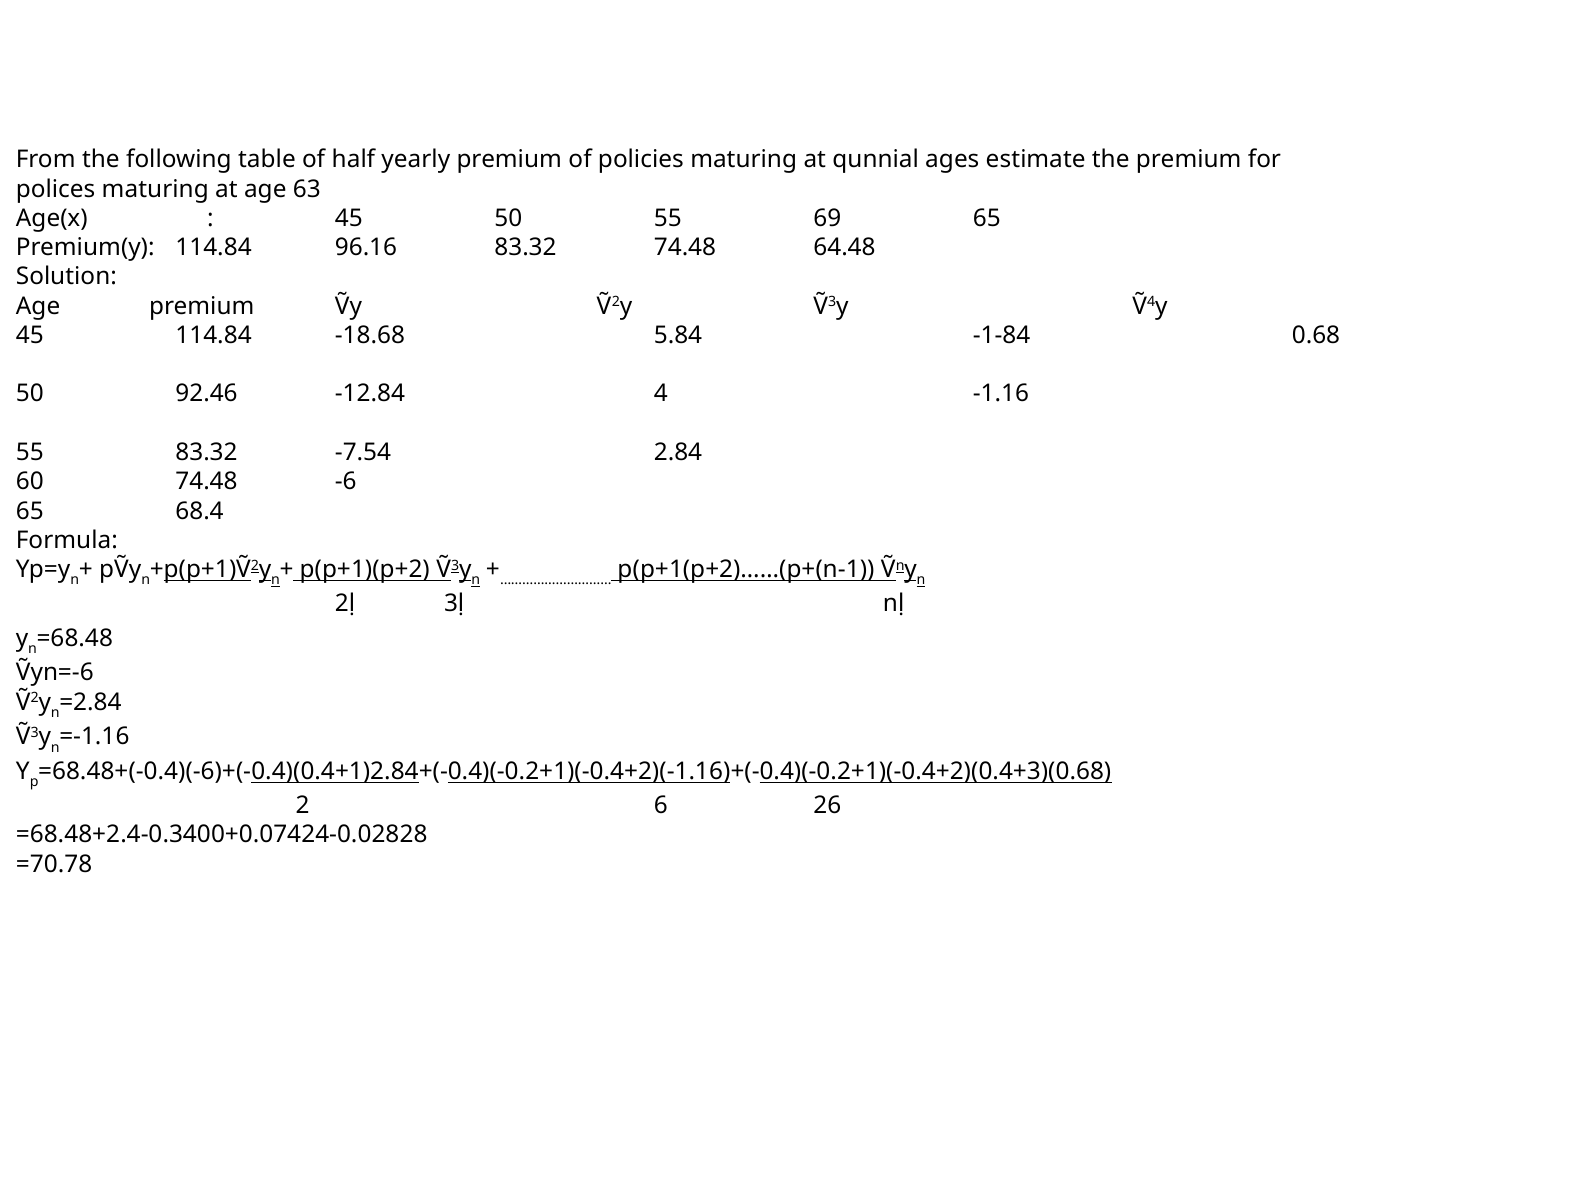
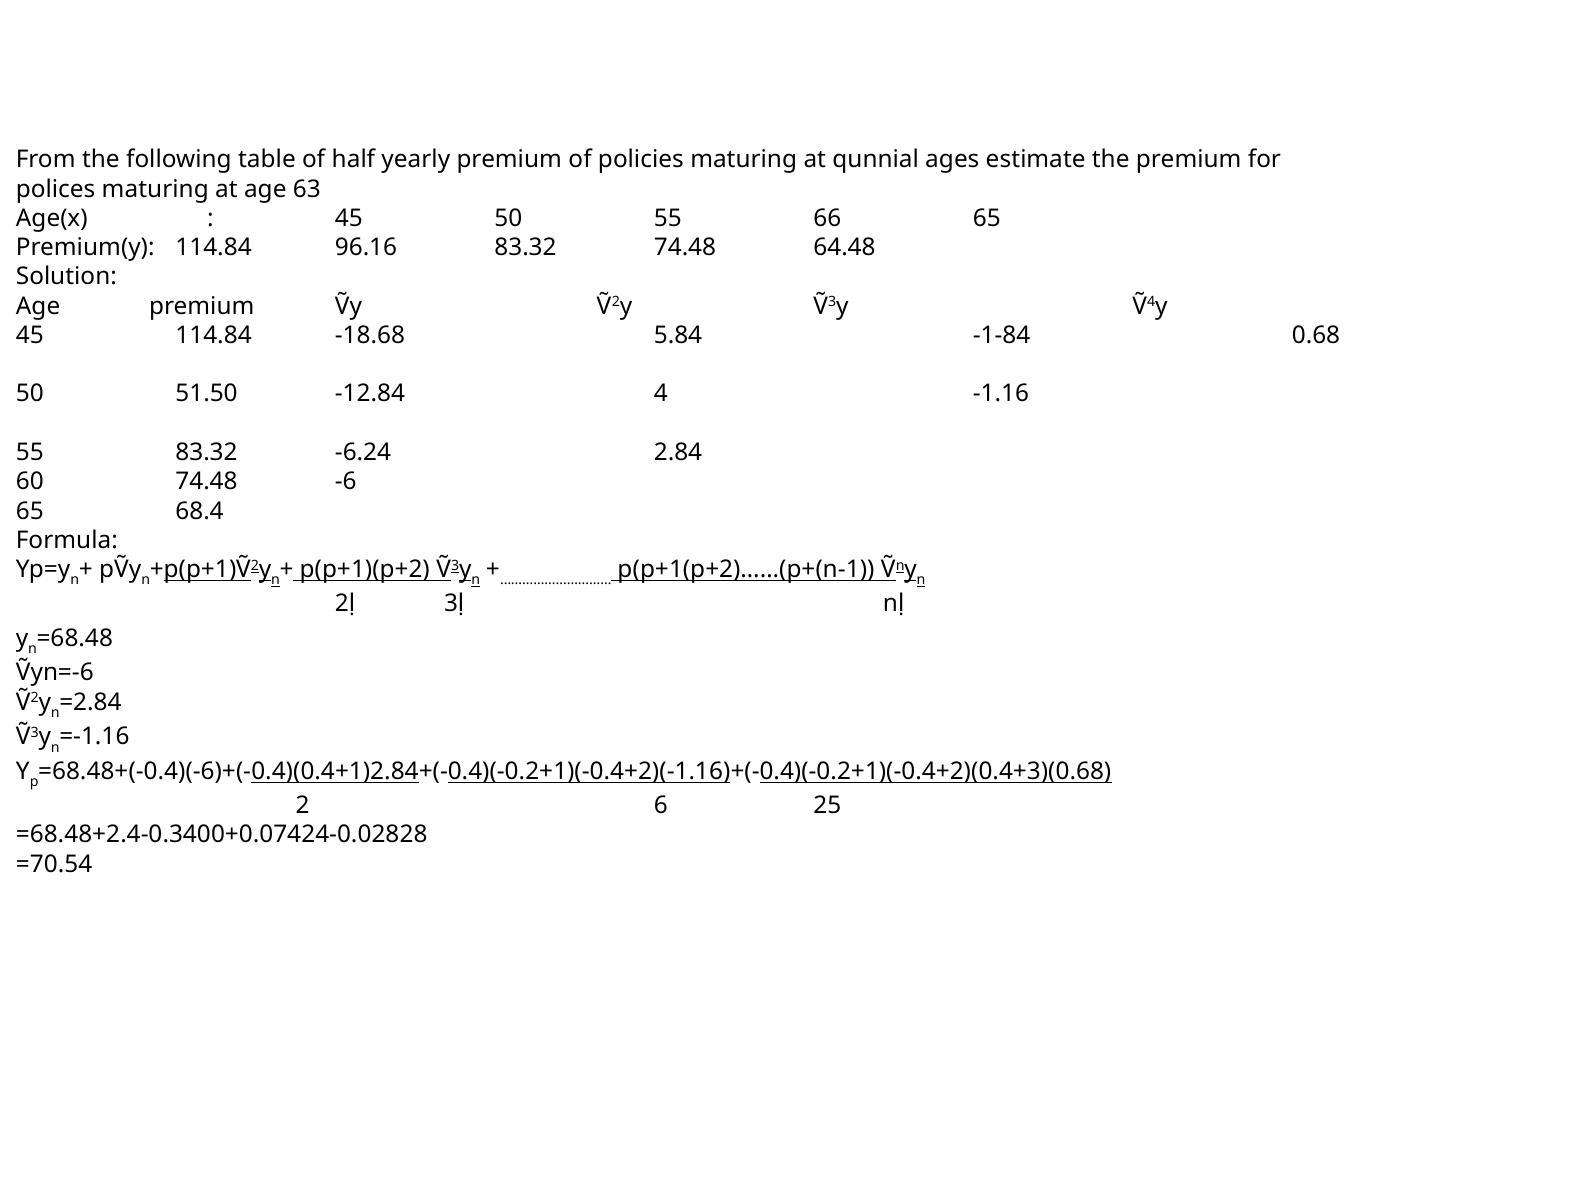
69: 69 -> 66 (827, 218)
92.46: 92.46 -> 51.50 (207, 394)
-7.54: -7.54 -> -6.24 (363, 453)
26: 26 -> 25 (827, 806)
=70.78: =70.78 -> =70.54 (54, 864)
